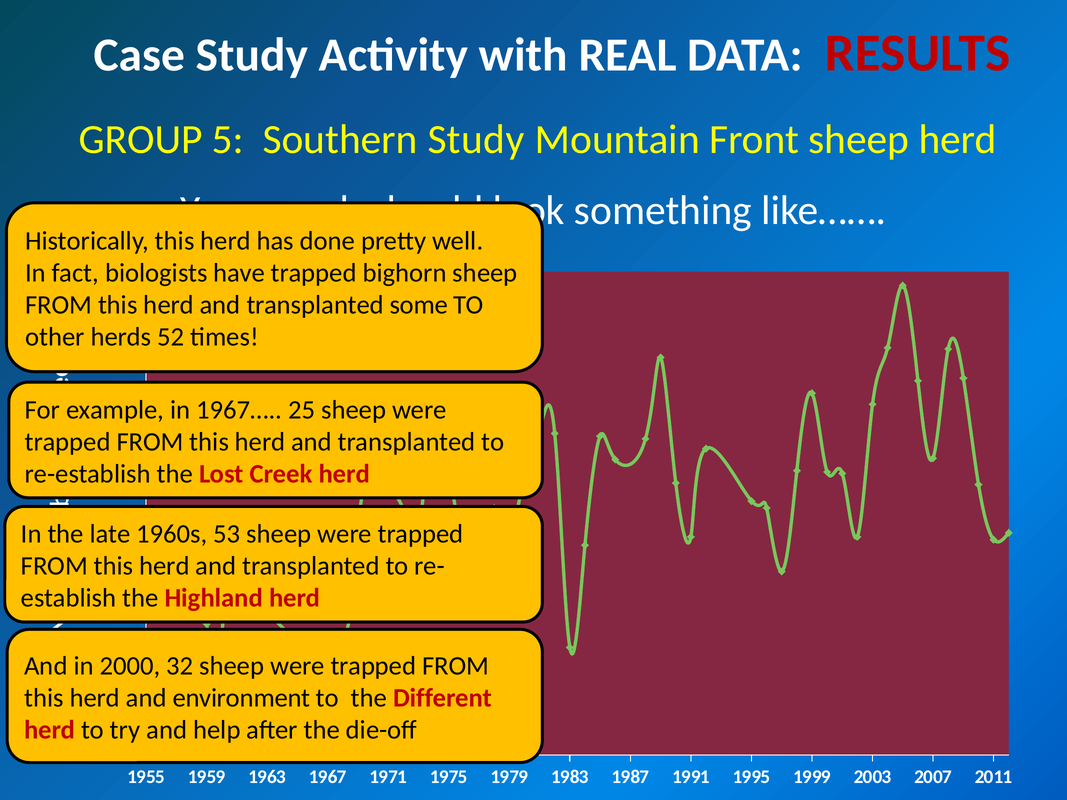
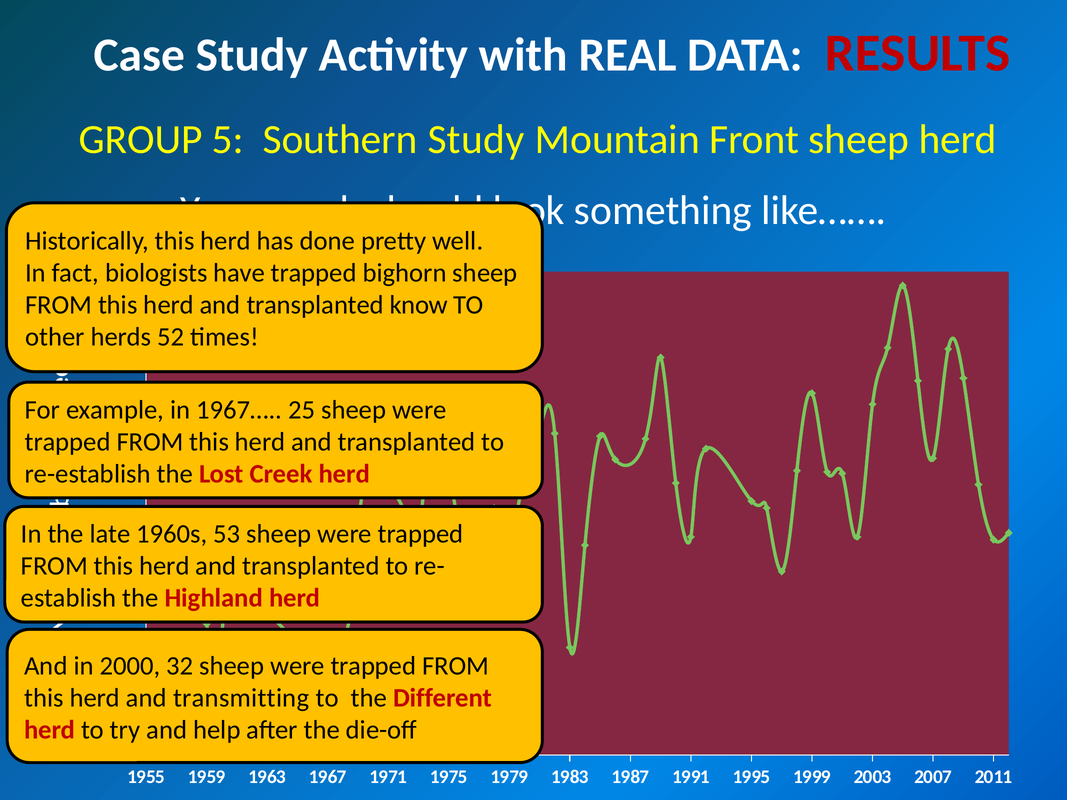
some: some -> know (419, 305)
environment: environment -> transmitting (241, 698)
